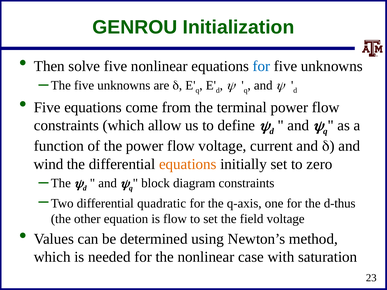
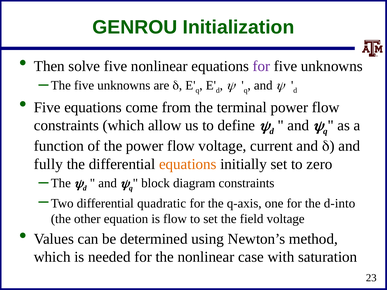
for colour: blue -> purple (261, 66)
wind: wind -> fully (48, 164)
d-thus: d-thus -> d-into (340, 204)
